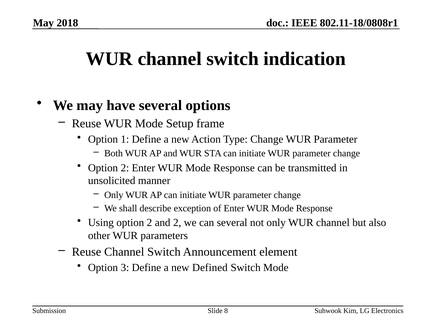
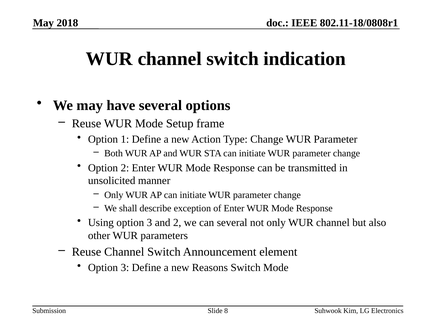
Using option 2: 2 -> 3 (149, 223)
Defined: Defined -> Reasons (210, 268)
